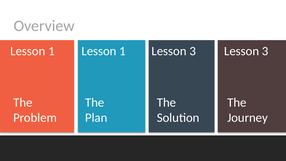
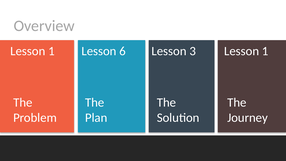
1: 1 -> 6 (123, 51)
3 Lesson 3: 3 -> 1 (265, 51)
